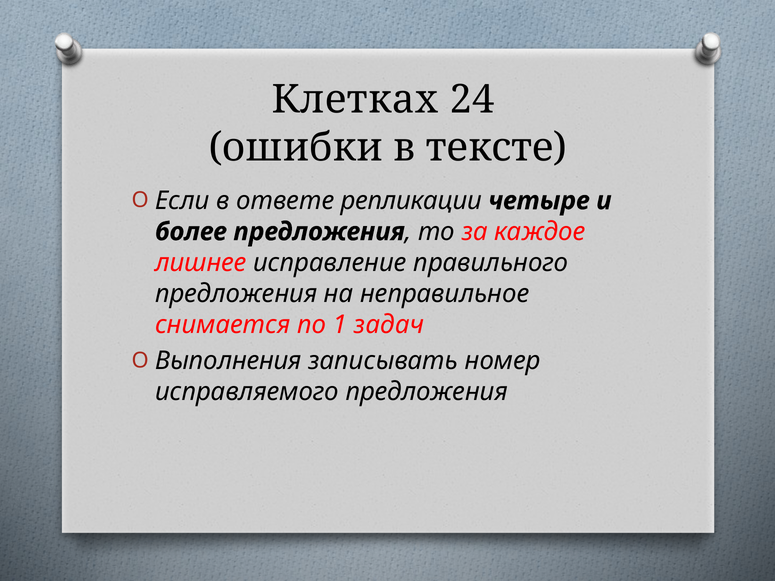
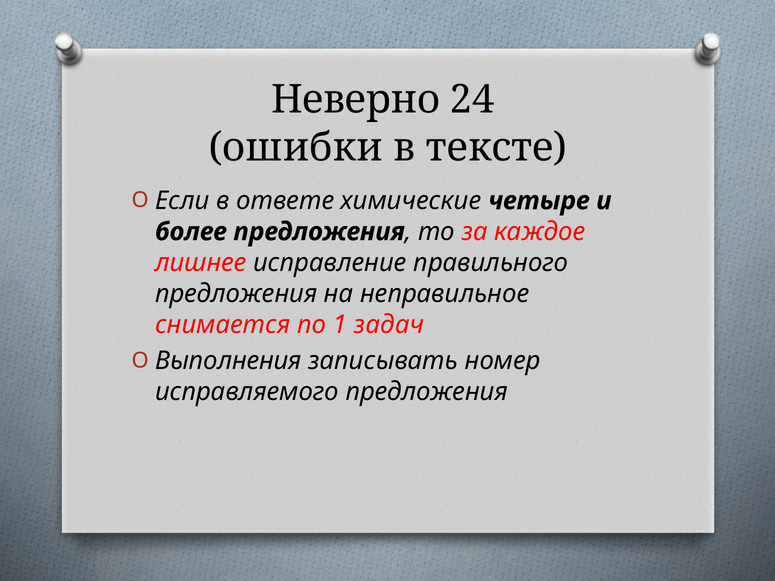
Клетках: Клетках -> Неверно (356, 100)
репликации: репликации -> химические (411, 201)
